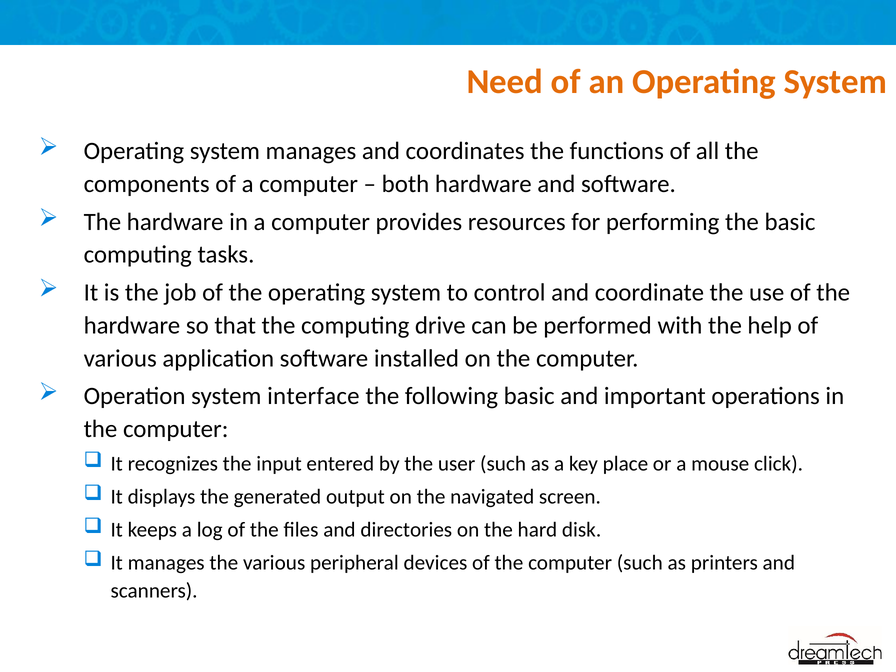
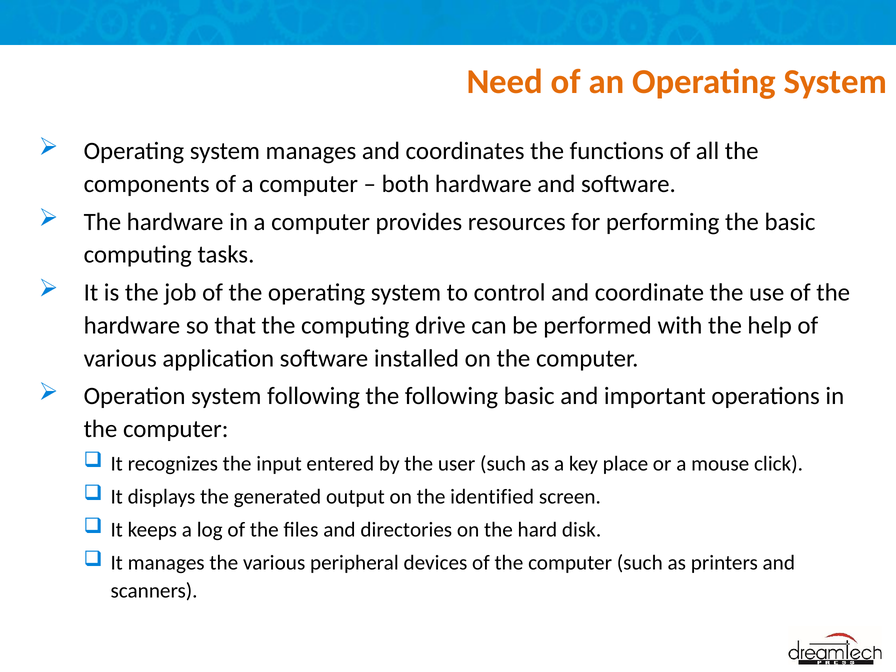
system interface: interface -> following (314, 396)
navigated: navigated -> identified (492, 497)
